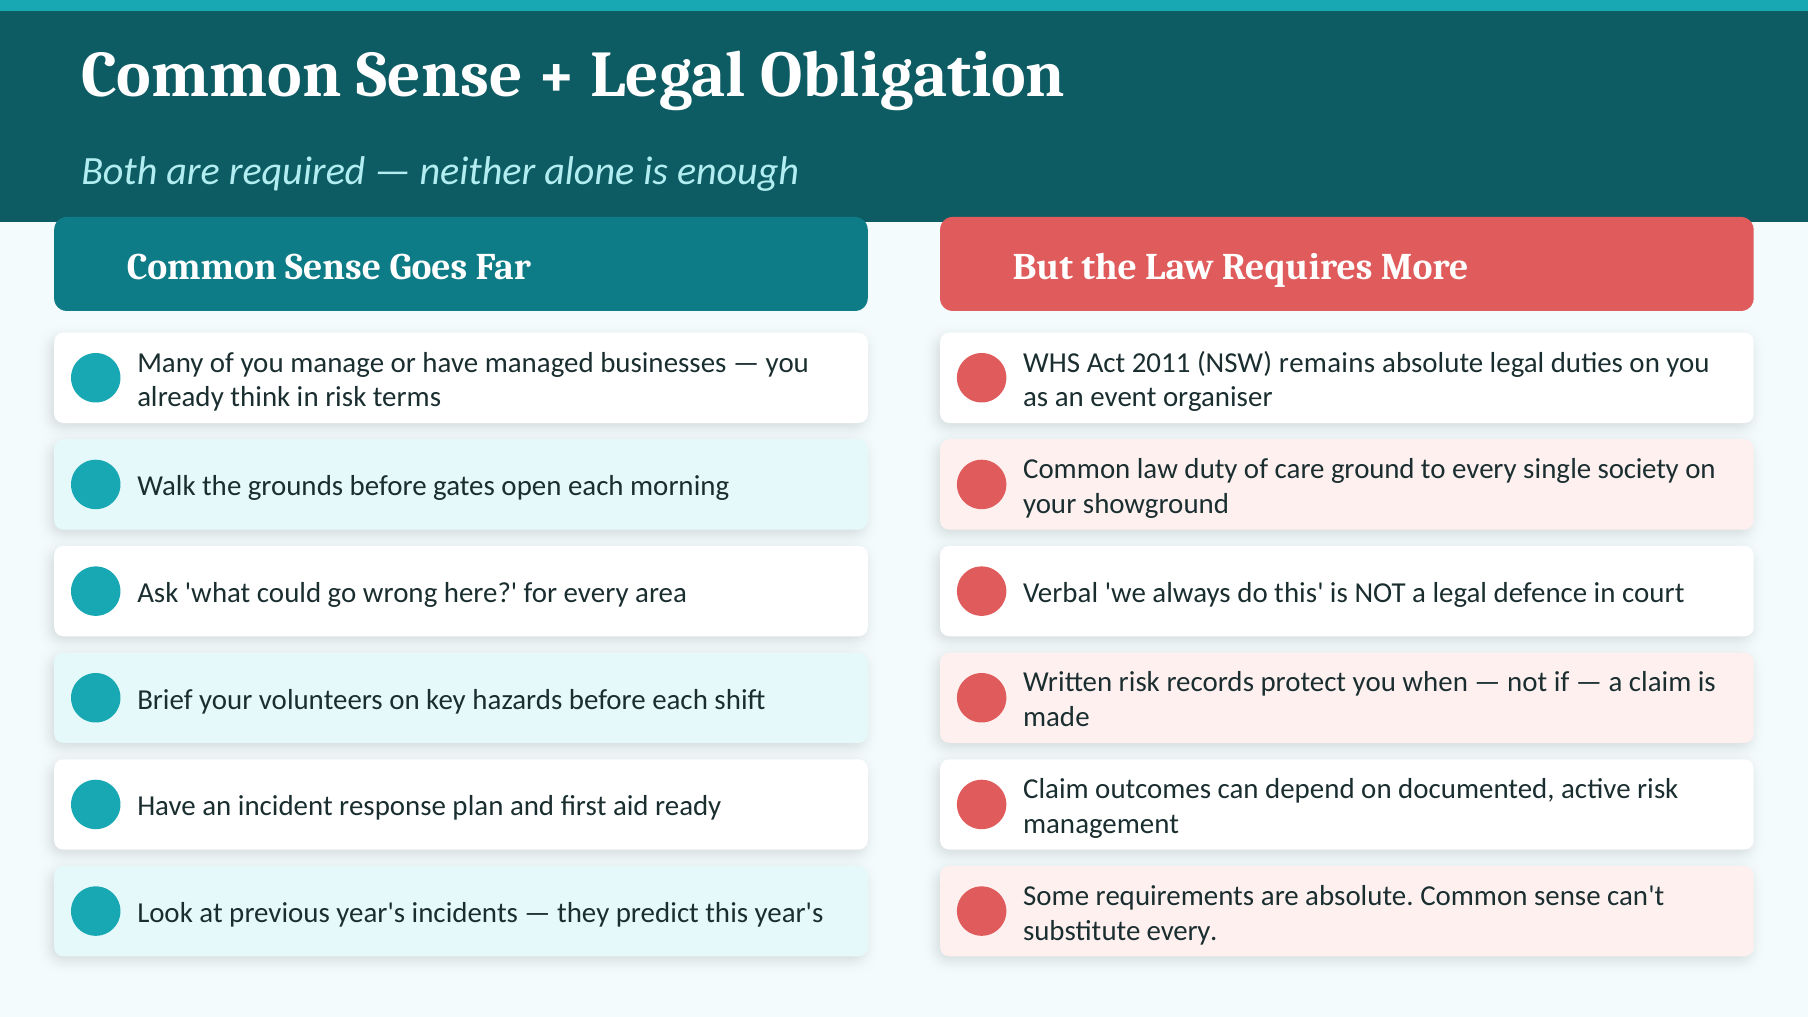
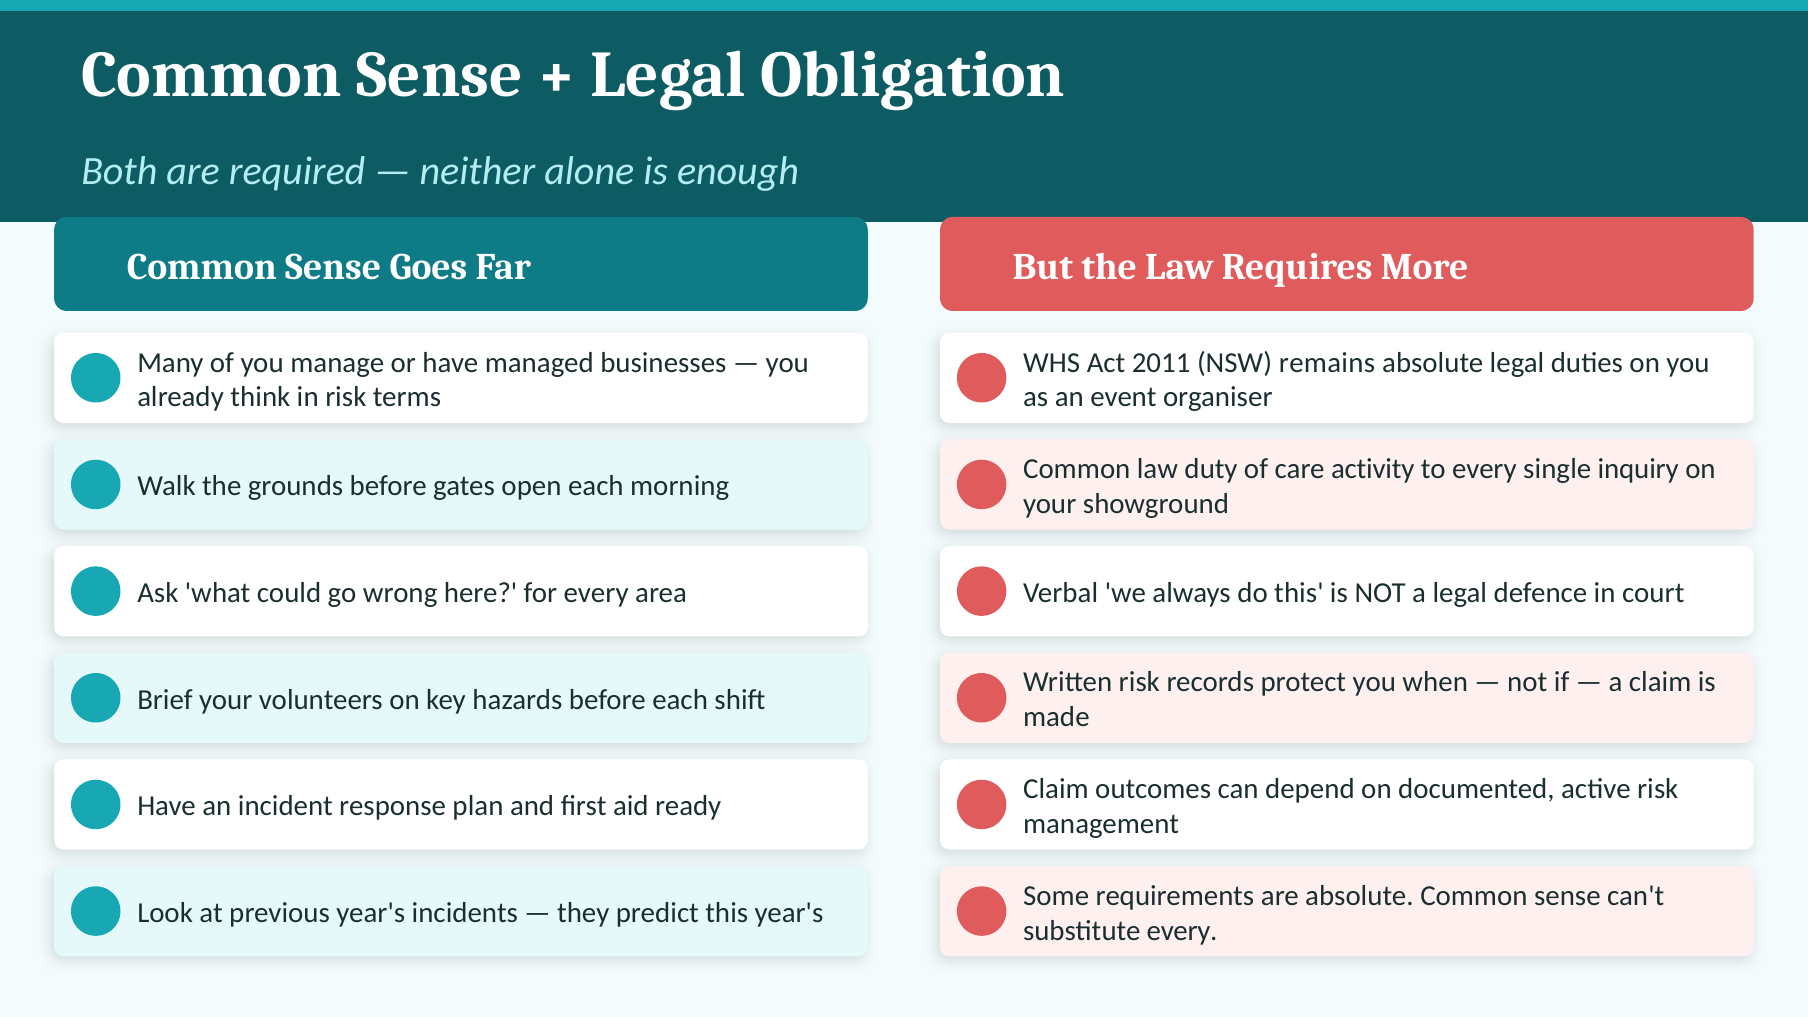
ground: ground -> activity (1373, 469)
society: society -> inquiry (1638, 469)
